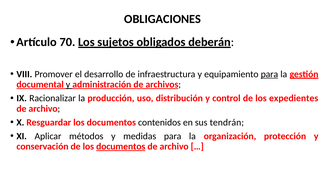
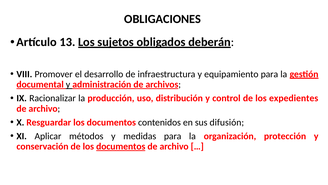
70: 70 -> 13 (67, 42)
para underline: present -> none (269, 74)
tendrán: tendrán -> difusión (227, 122)
